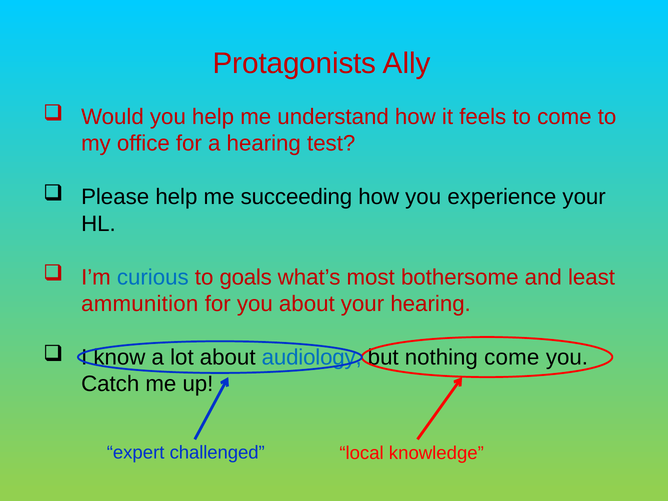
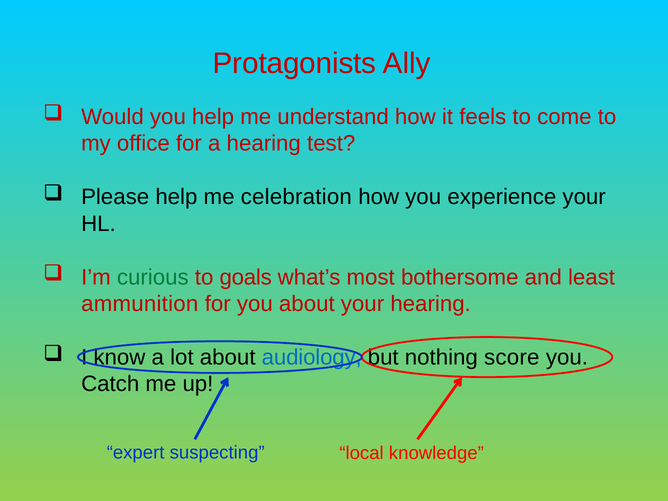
succeeding: succeeding -> celebration (296, 197)
curious colour: blue -> green (153, 277)
nothing come: come -> score (512, 357)
challenged: challenged -> suspecting (217, 452)
